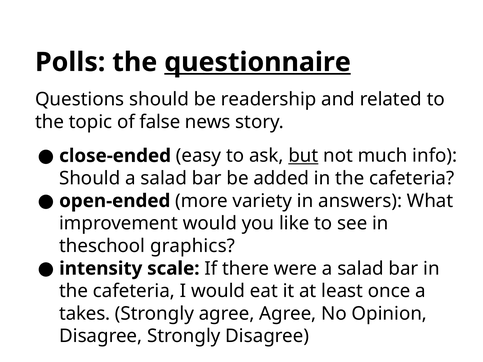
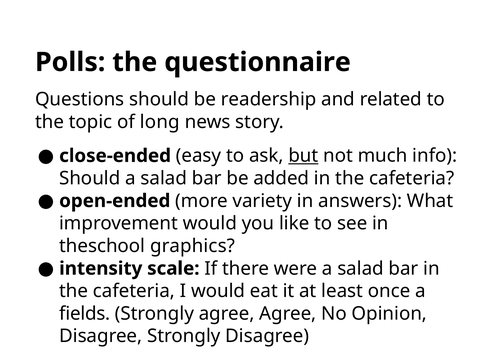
questionnaire underline: present -> none (258, 62)
false: false -> long (160, 122)
takes: takes -> fields (85, 314)
